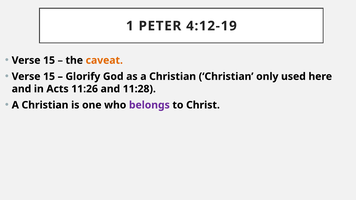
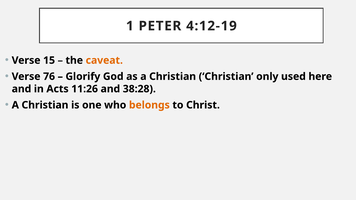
15: 15 -> 76 (49, 77)
11:28: 11:28 -> 38:28 (139, 89)
belongs colour: purple -> orange (149, 105)
